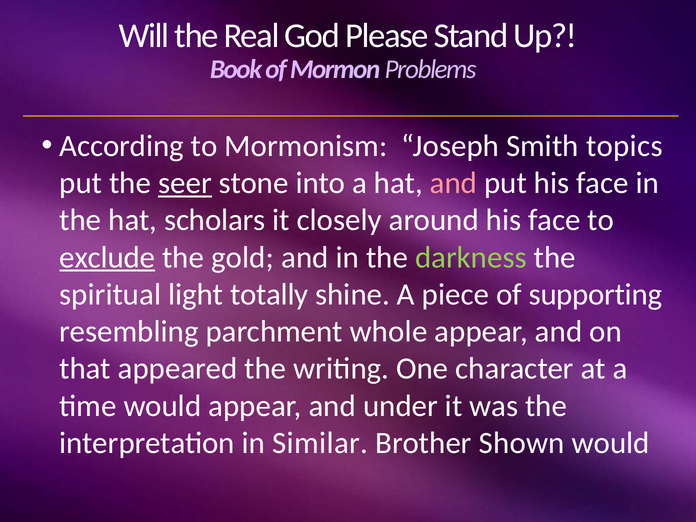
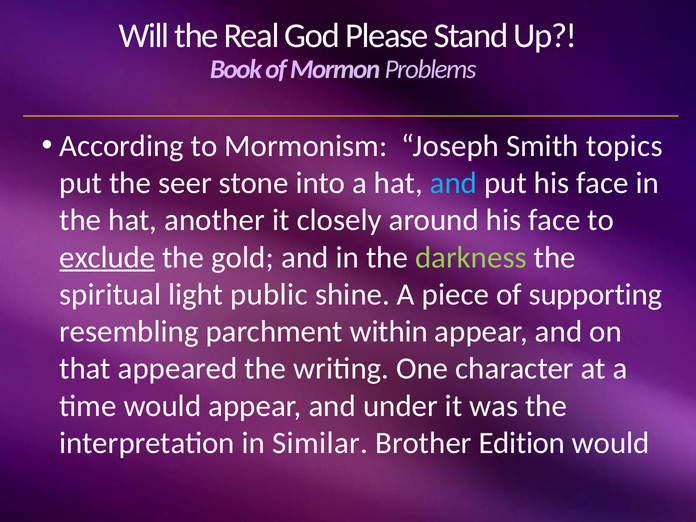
seer underline: present -> none (185, 183)
and colour: pink -> light blue (453, 183)
scholars: scholars -> another (215, 220)
totally: totally -> public (269, 294)
whole: whole -> within (389, 332)
Shown: Shown -> Edition (522, 443)
